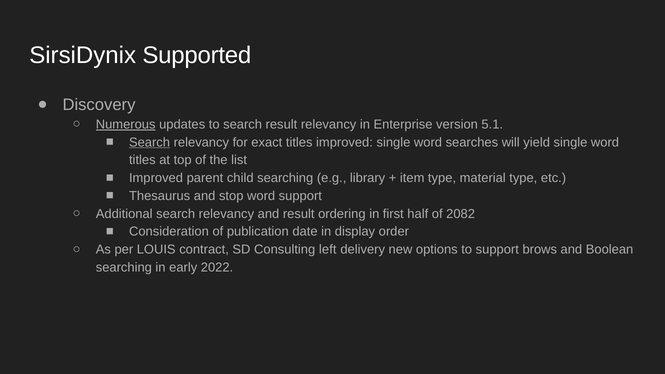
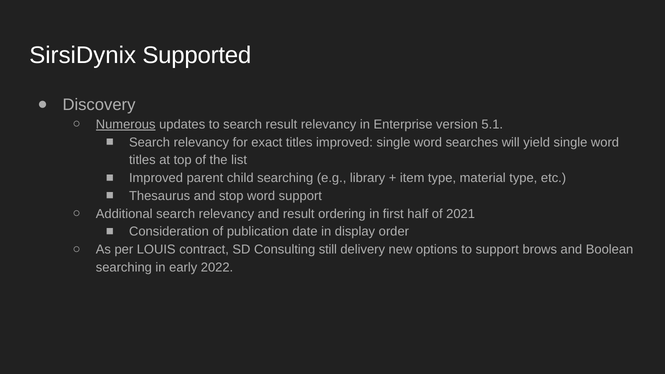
Search underline: present -> none (150, 142)
2082: 2082 -> 2021 (461, 214)
left: left -> still (328, 250)
